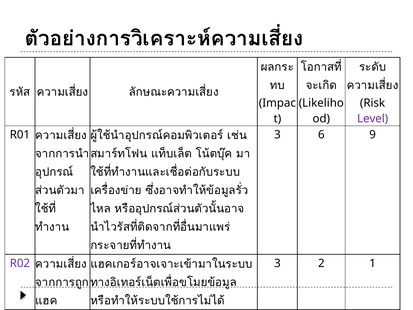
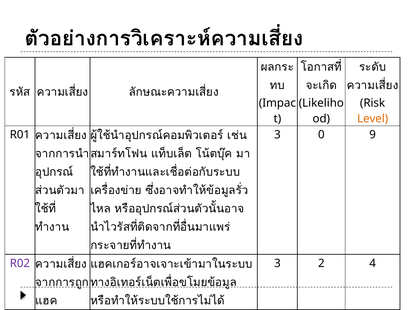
Level colour: purple -> orange (373, 118)
6: 6 -> 0 (321, 135)
3 2 1: 1 -> 4 (373, 263)
